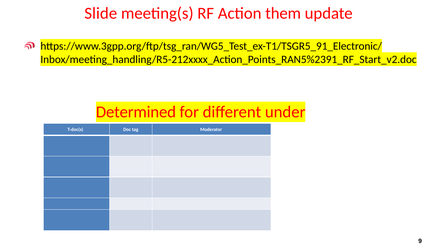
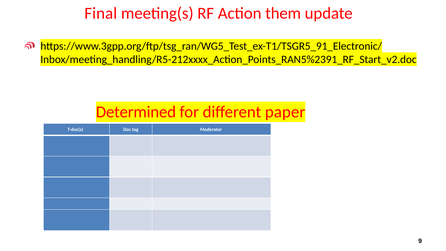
Slide: Slide -> Final (101, 13)
under: under -> paper (285, 112)
